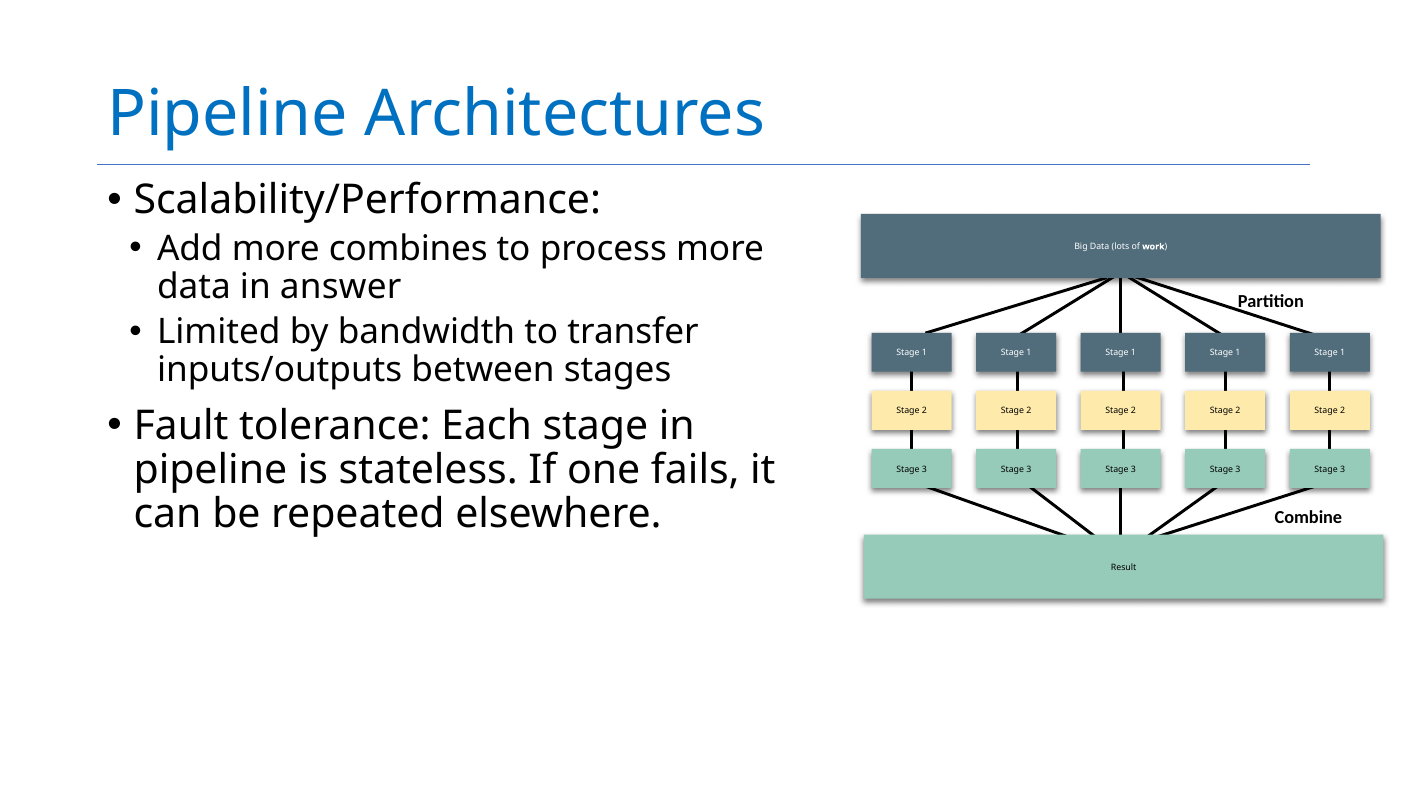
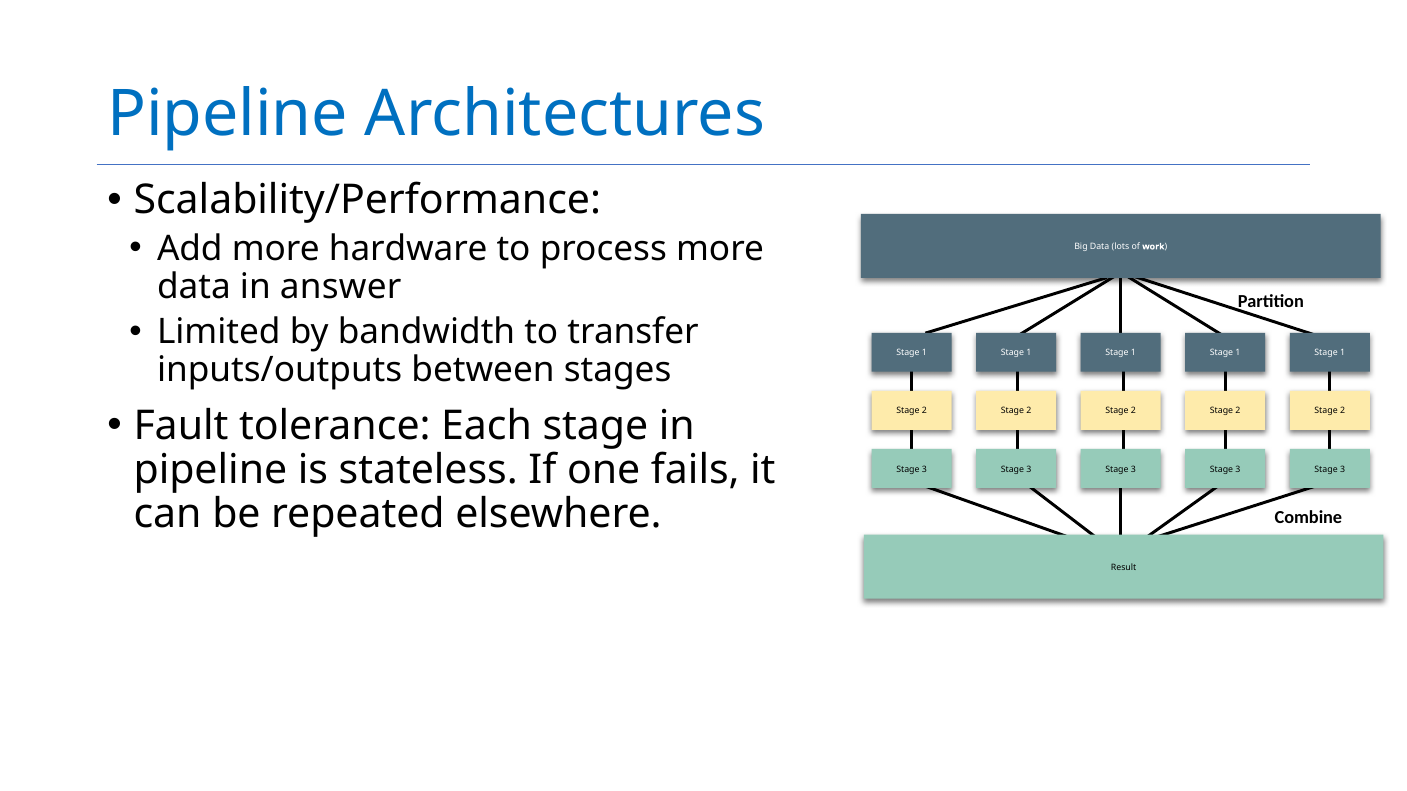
combines: combines -> hardware (408, 249)
